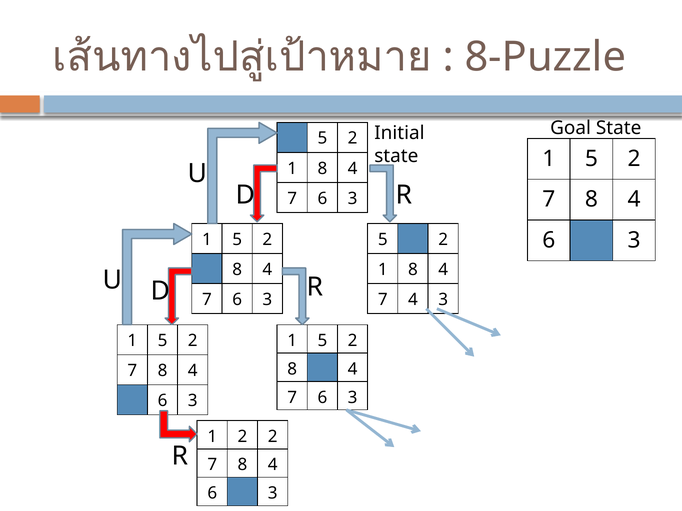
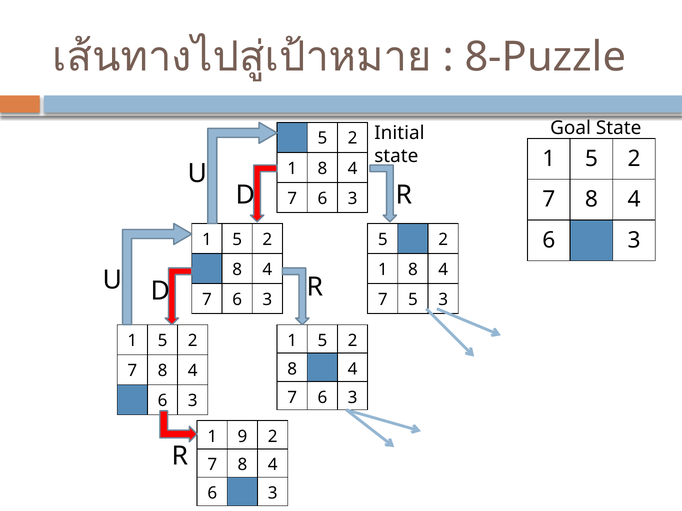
7 4: 4 -> 5 (413, 300)
1 2: 2 -> 9 (242, 437)
